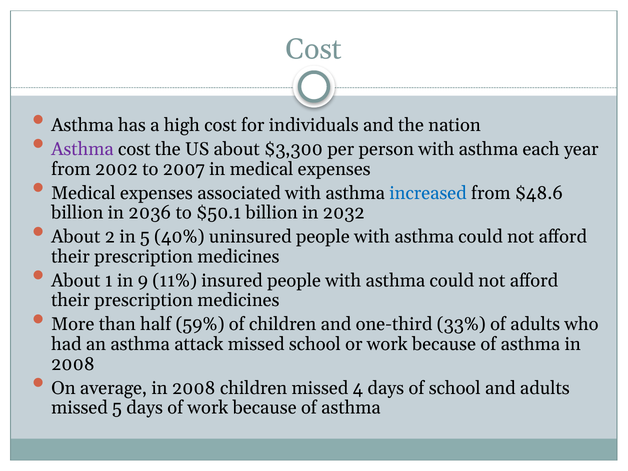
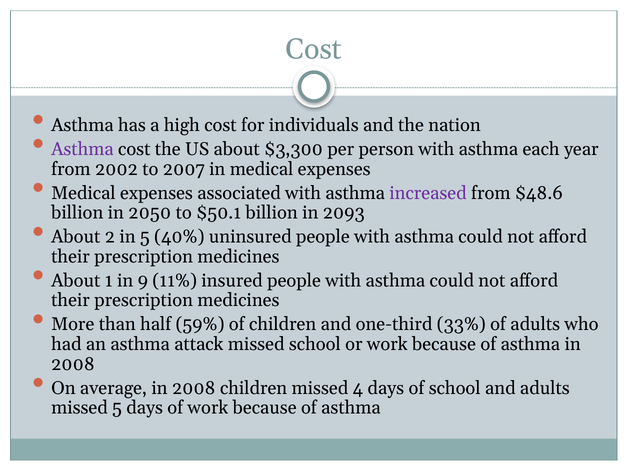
increased colour: blue -> purple (428, 193)
2036: 2036 -> 2050 (150, 213)
2032: 2032 -> 2093 (344, 213)
